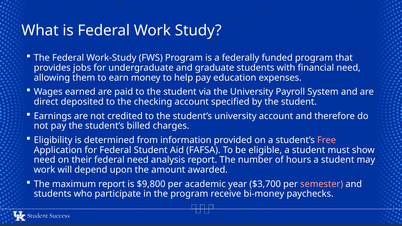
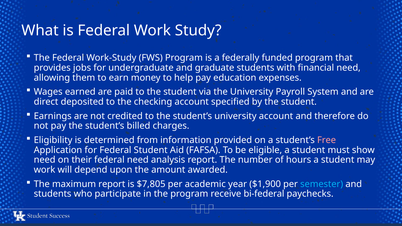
$9,800: $9,800 -> $7,805 (151, 184)
$3,700: $3,700 -> $1,900 (265, 184)
semester colour: pink -> light blue (322, 184)
bi-money: bi-money -> bi-federal (264, 194)
